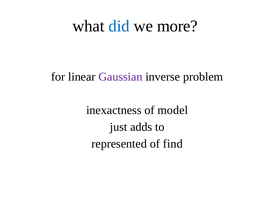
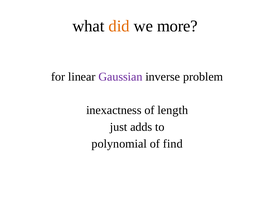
did colour: blue -> orange (119, 26)
model: model -> length (173, 111)
represented: represented -> polynomial (119, 144)
